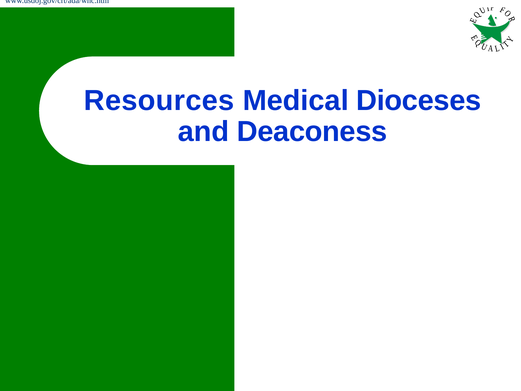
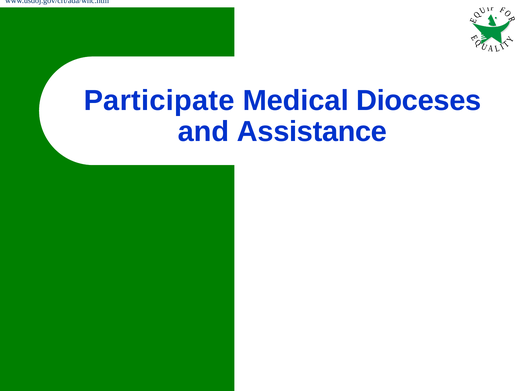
Resources: Resources -> Participate (159, 100)
Deaconess: Deaconess -> Assistance (312, 132)
